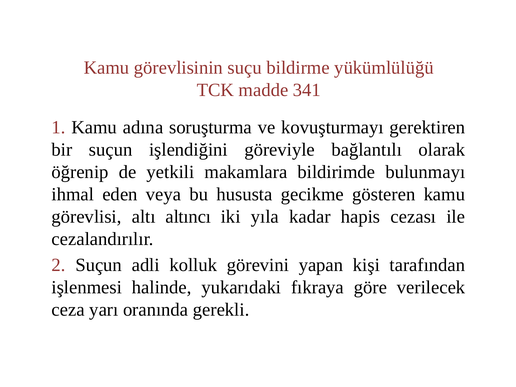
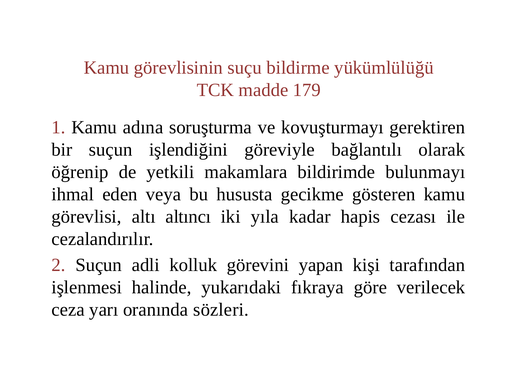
341: 341 -> 179 (307, 90)
gerekli: gerekli -> sözleri (221, 310)
